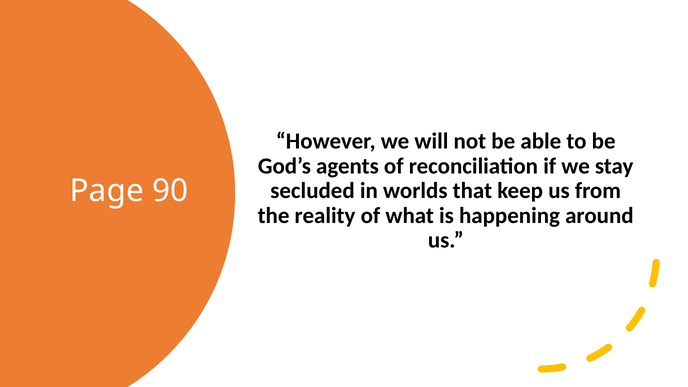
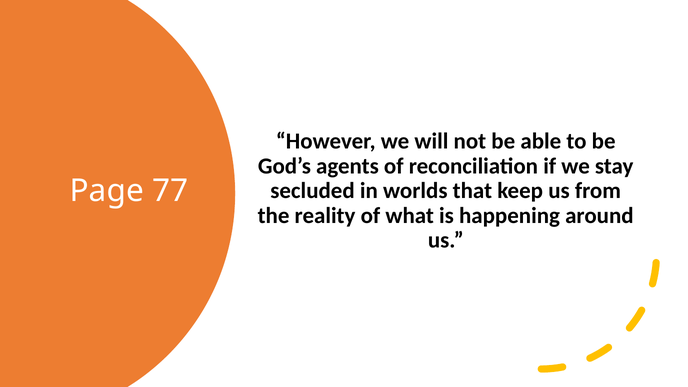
90: 90 -> 77 (170, 191)
